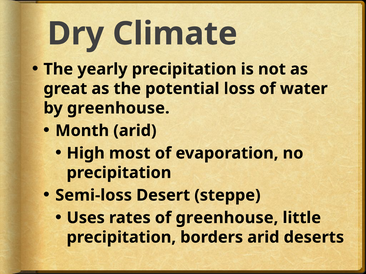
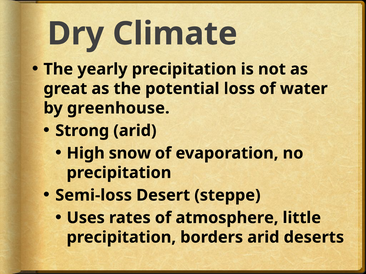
Month: Month -> Strong (82, 131)
most: most -> snow (130, 153)
of greenhouse: greenhouse -> atmosphere (227, 218)
